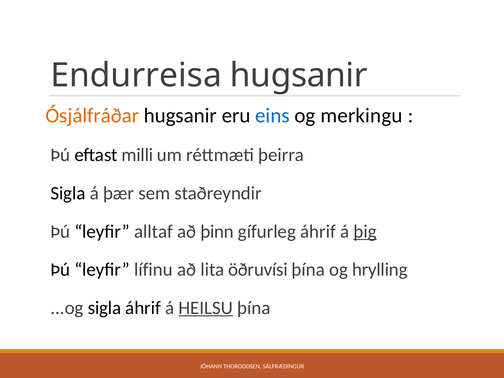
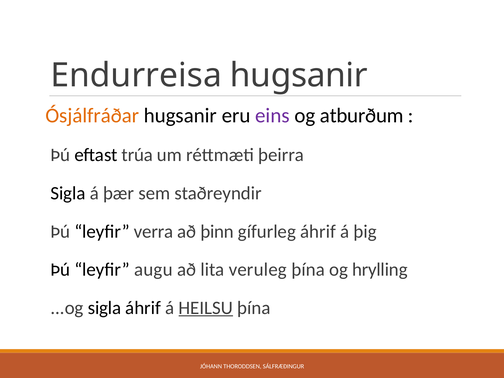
eins colour: blue -> purple (272, 115)
merkingu: merkingu -> atburðum (362, 115)
milli: milli -> trúa (137, 155)
alltaf: alltaf -> verra (154, 231)
þig underline: present -> none (365, 231)
lífinu: lífinu -> augu (153, 270)
öðruvísi: öðruvísi -> veruleg (258, 270)
